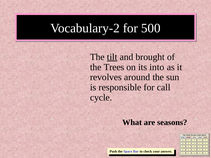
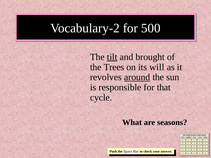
into: into -> will (157, 67)
around underline: none -> present (137, 77)
call: call -> that (164, 87)
